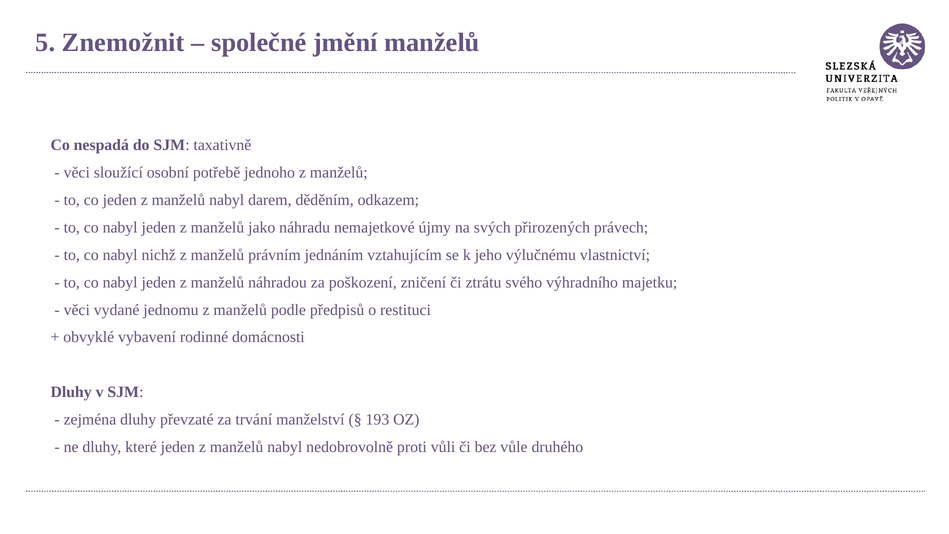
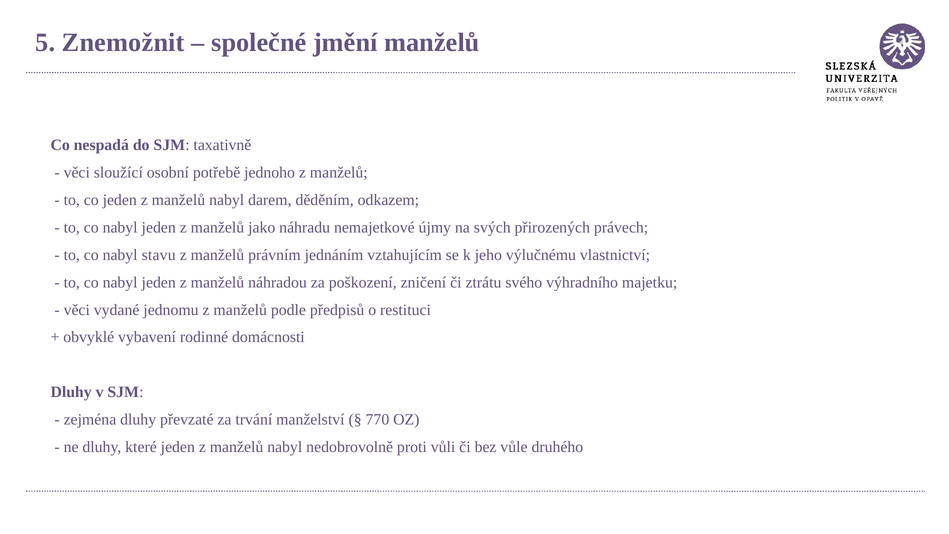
nichž: nichž -> stavu (159, 255)
193: 193 -> 770 (377, 419)
